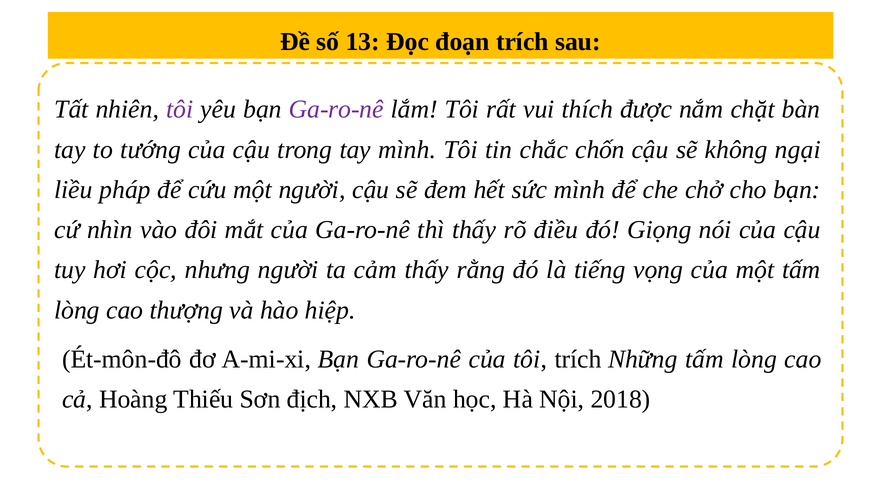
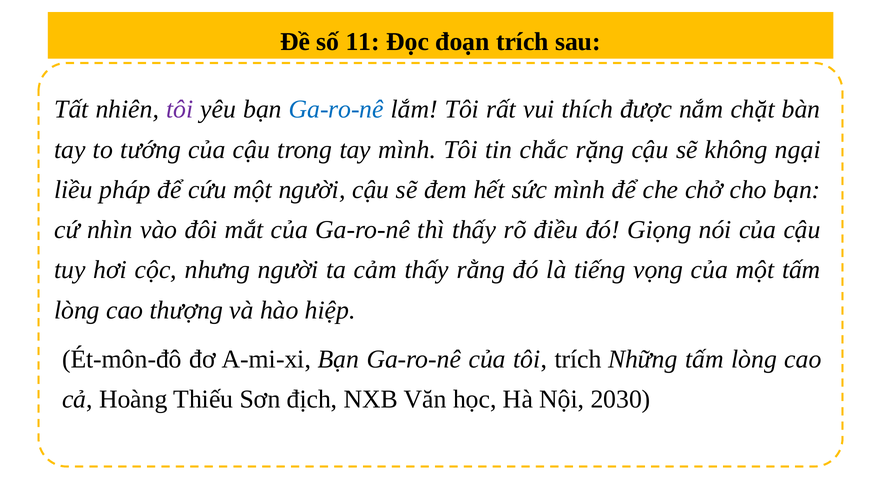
13: 13 -> 11 (363, 42)
Ga-ro-nê colour: purple -> blue (336, 109)
chốn: chốn -> rặng (600, 150)
2018: 2018 -> 2030 (621, 400)
